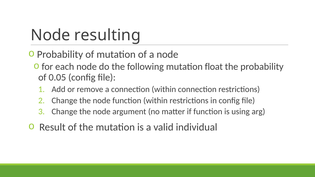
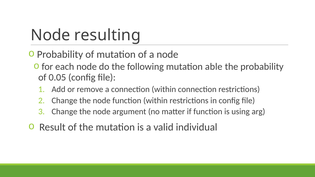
float: float -> able (214, 67)
